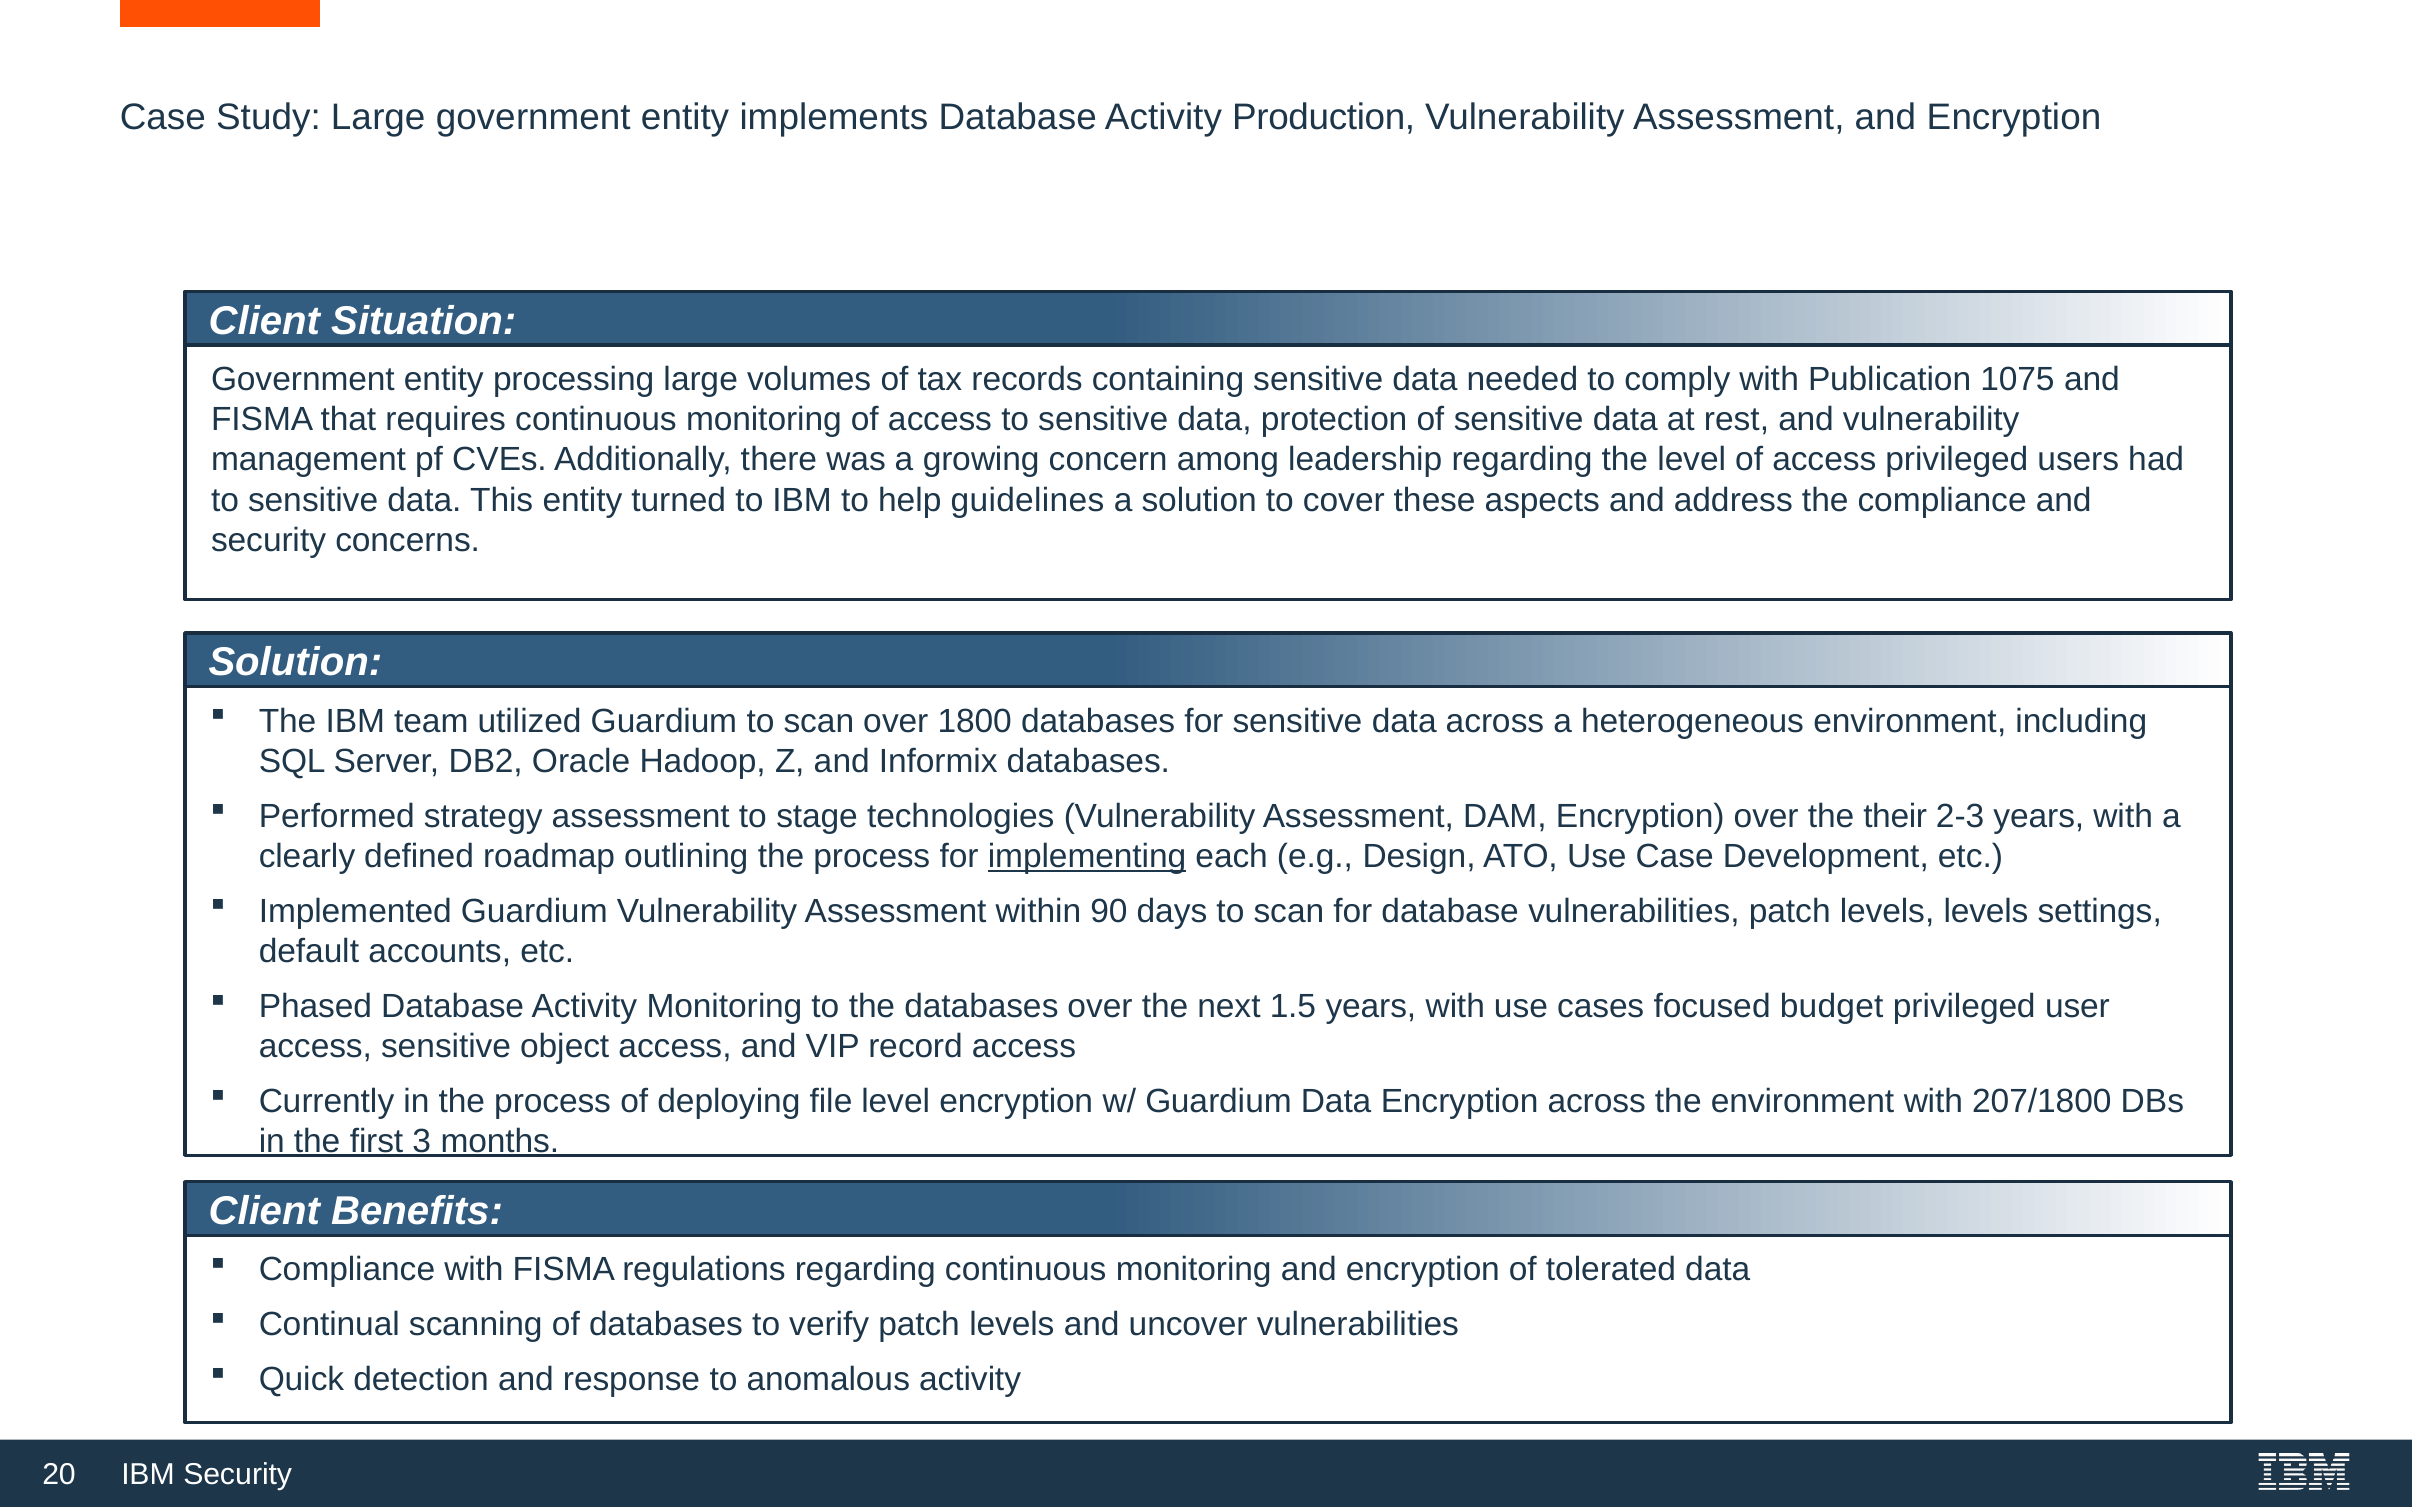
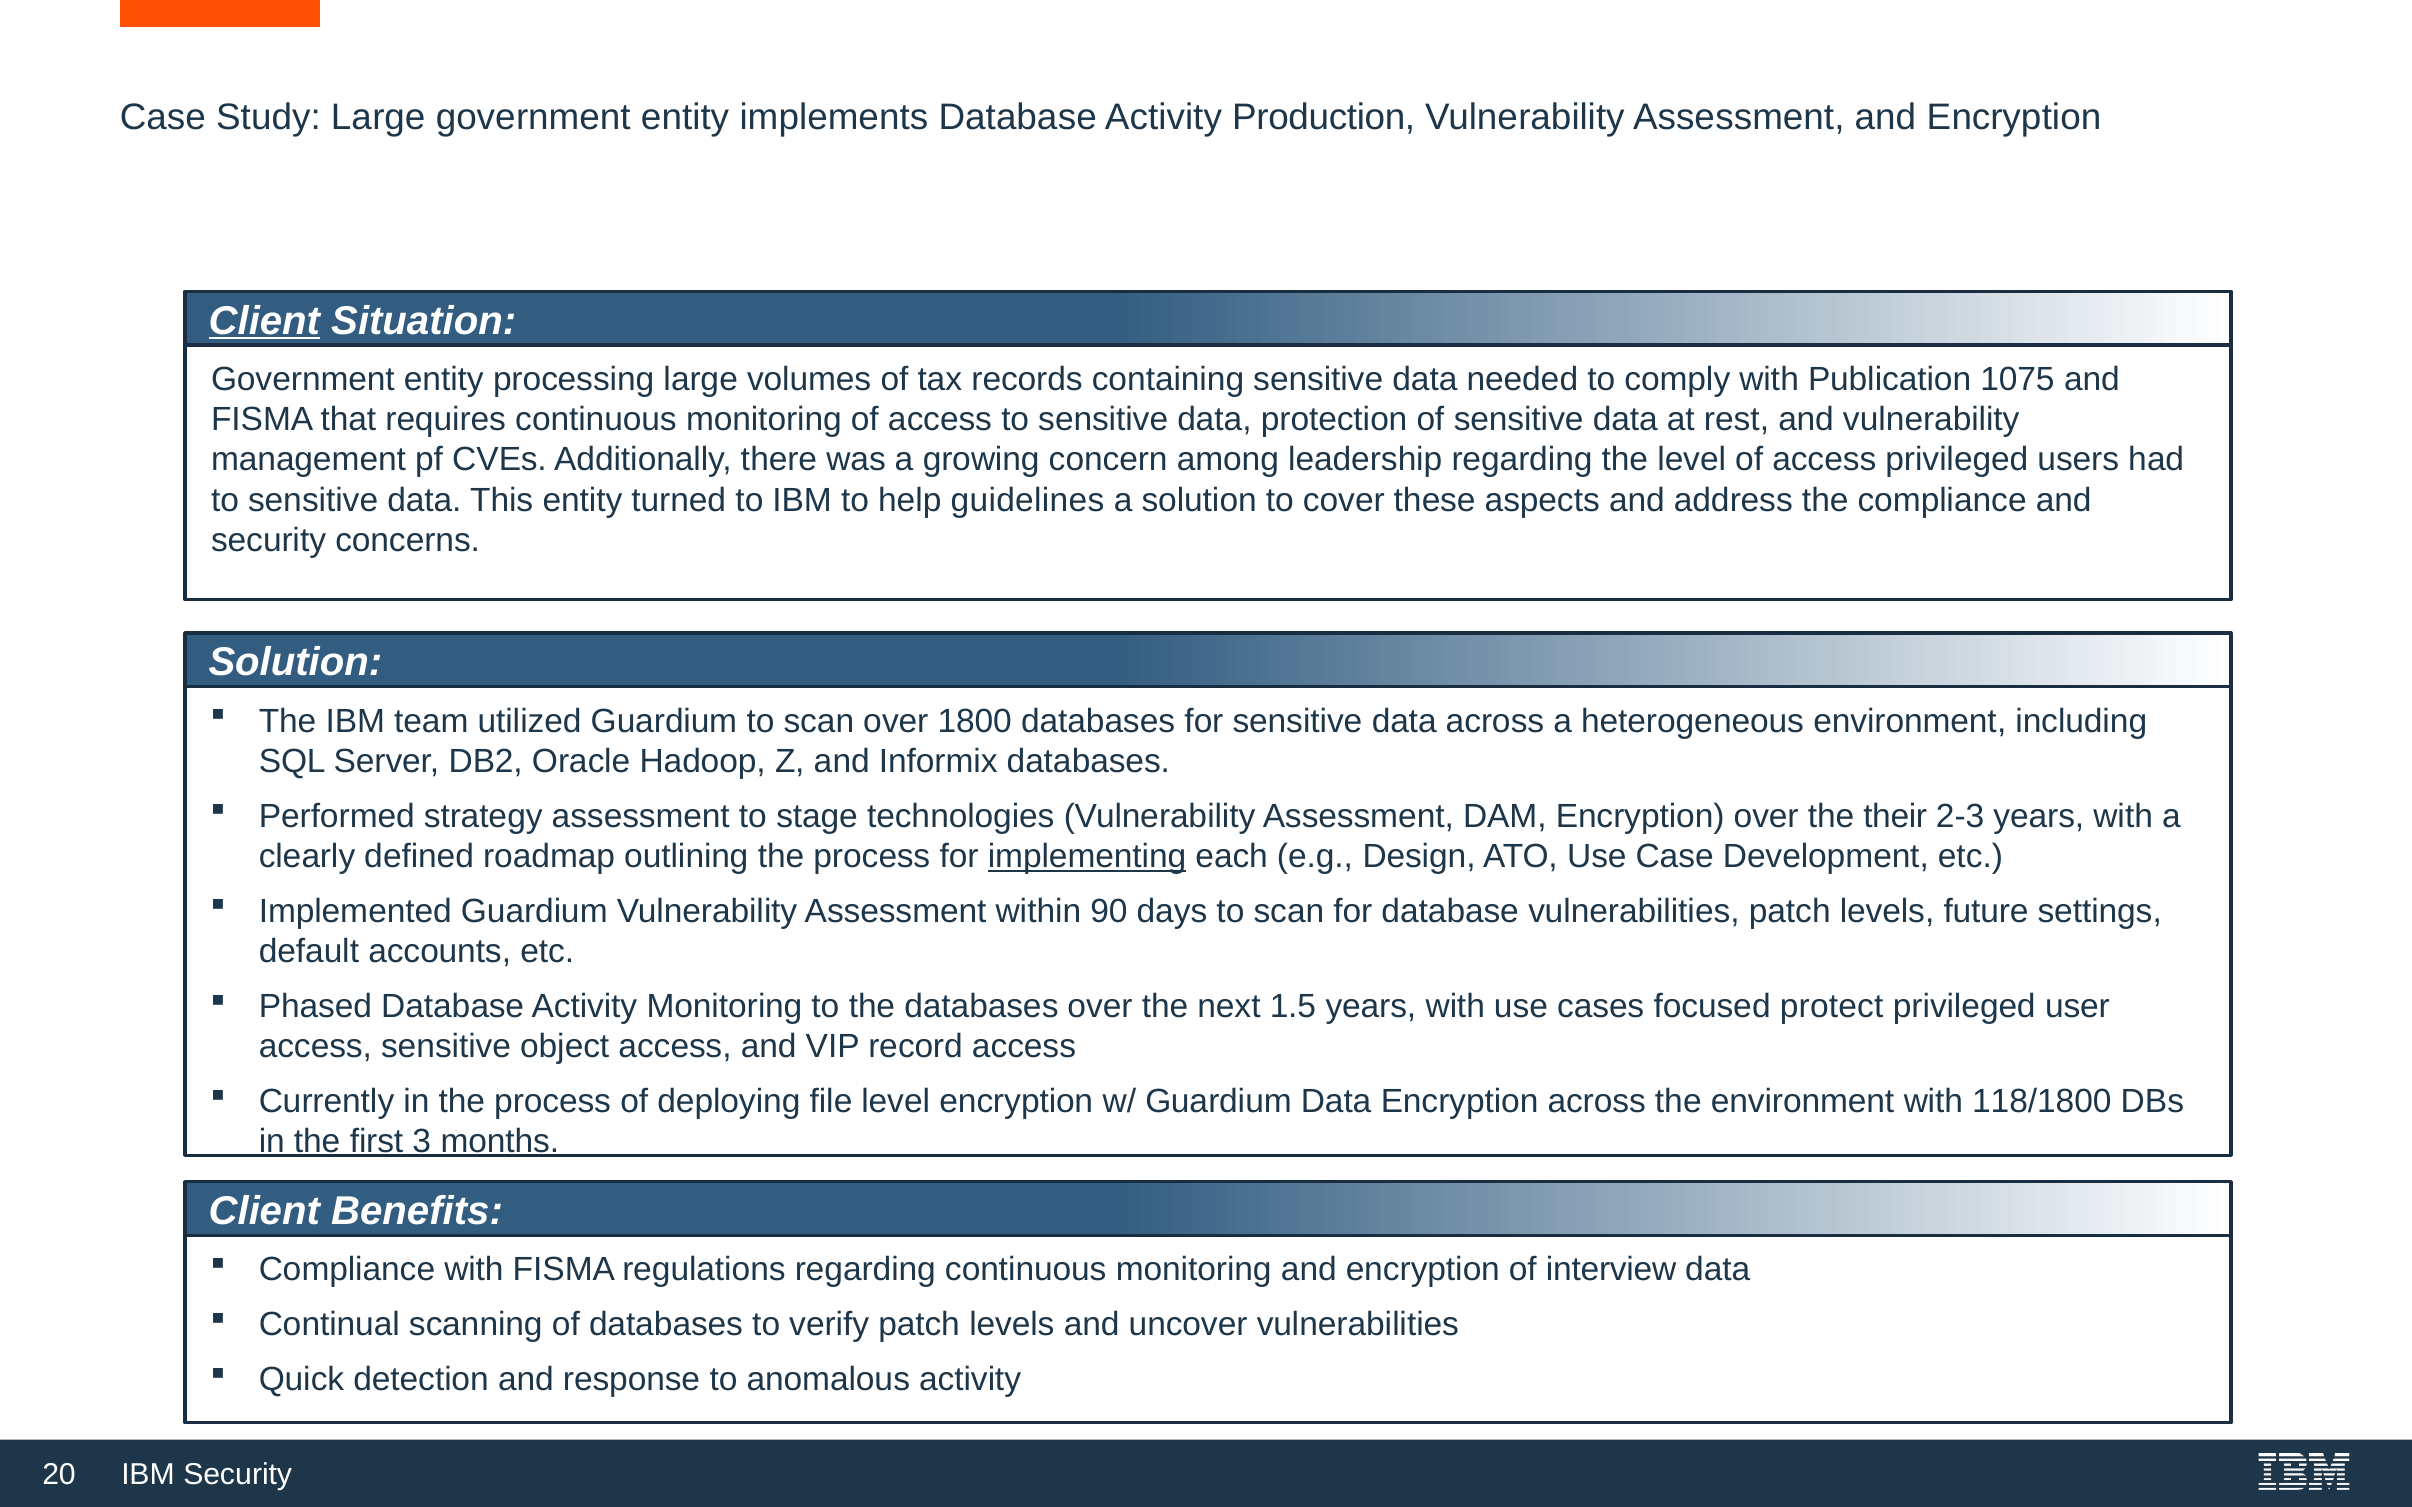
Client underline: none -> present (264, 321)
levels levels: levels -> future (1986, 912)
budget: budget -> protect (1832, 1007)
207/1800: 207/1800 -> 118/1800 (2042, 1102)
tolerated: tolerated -> interview (1611, 1270)
